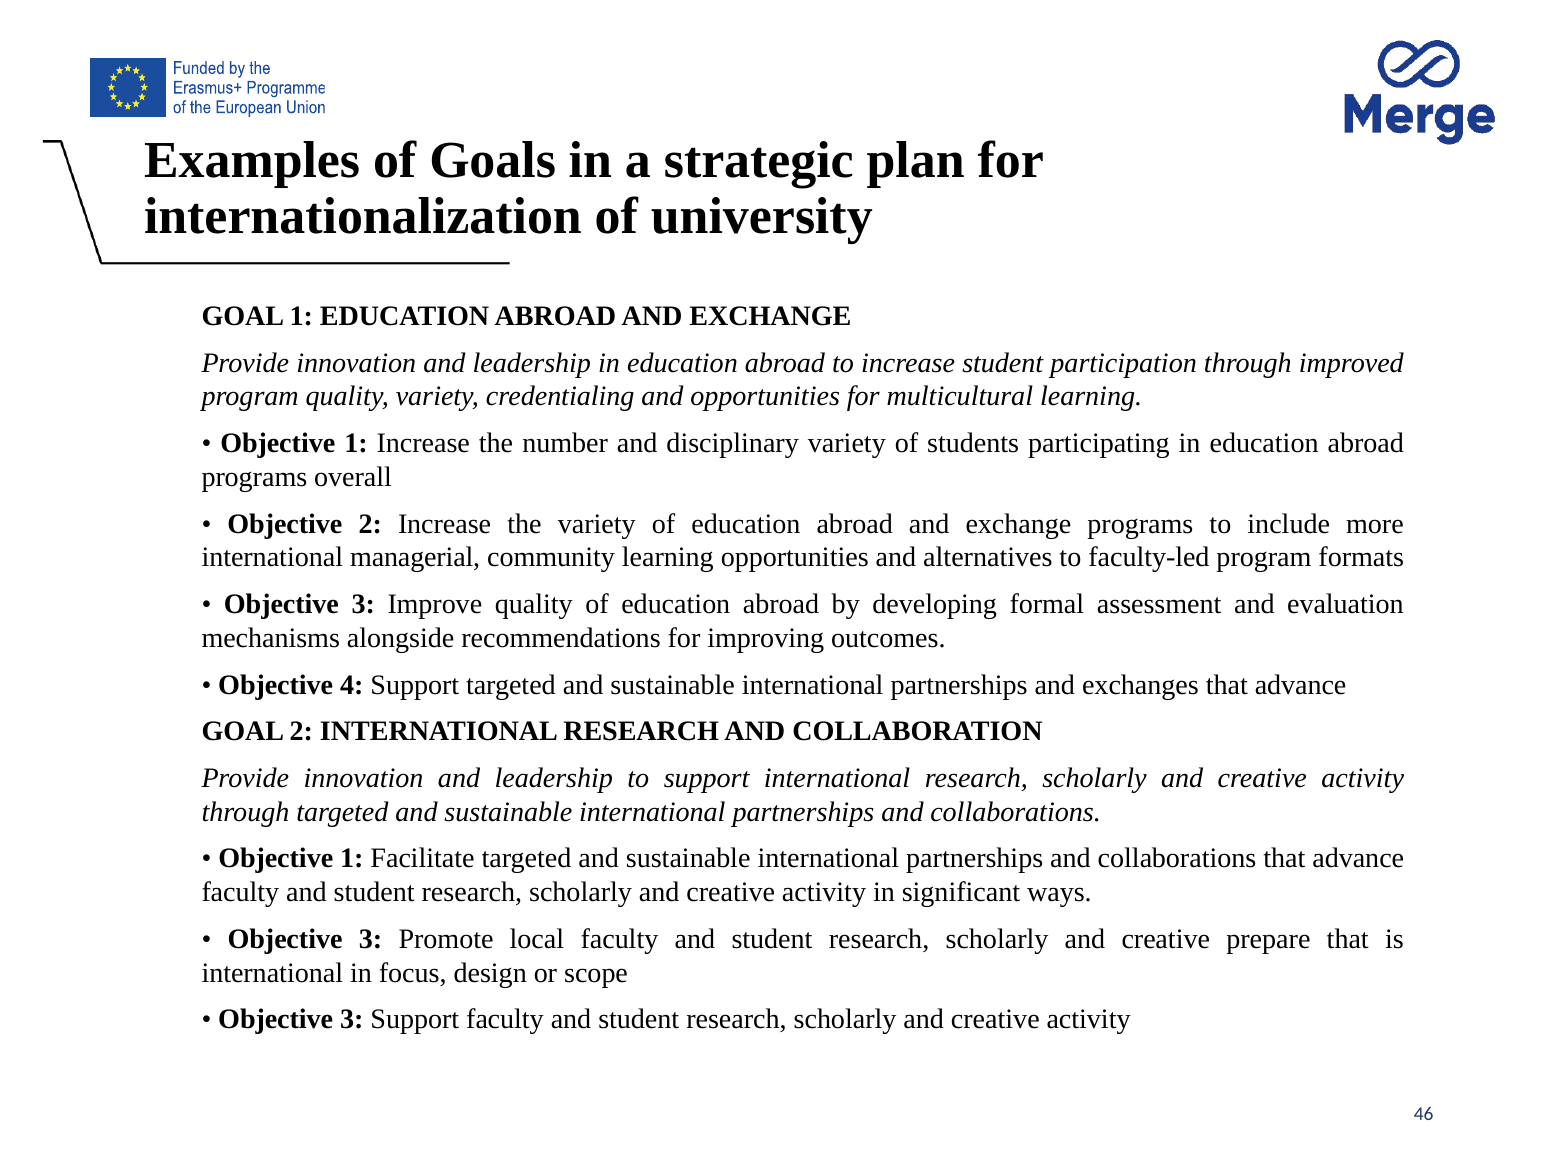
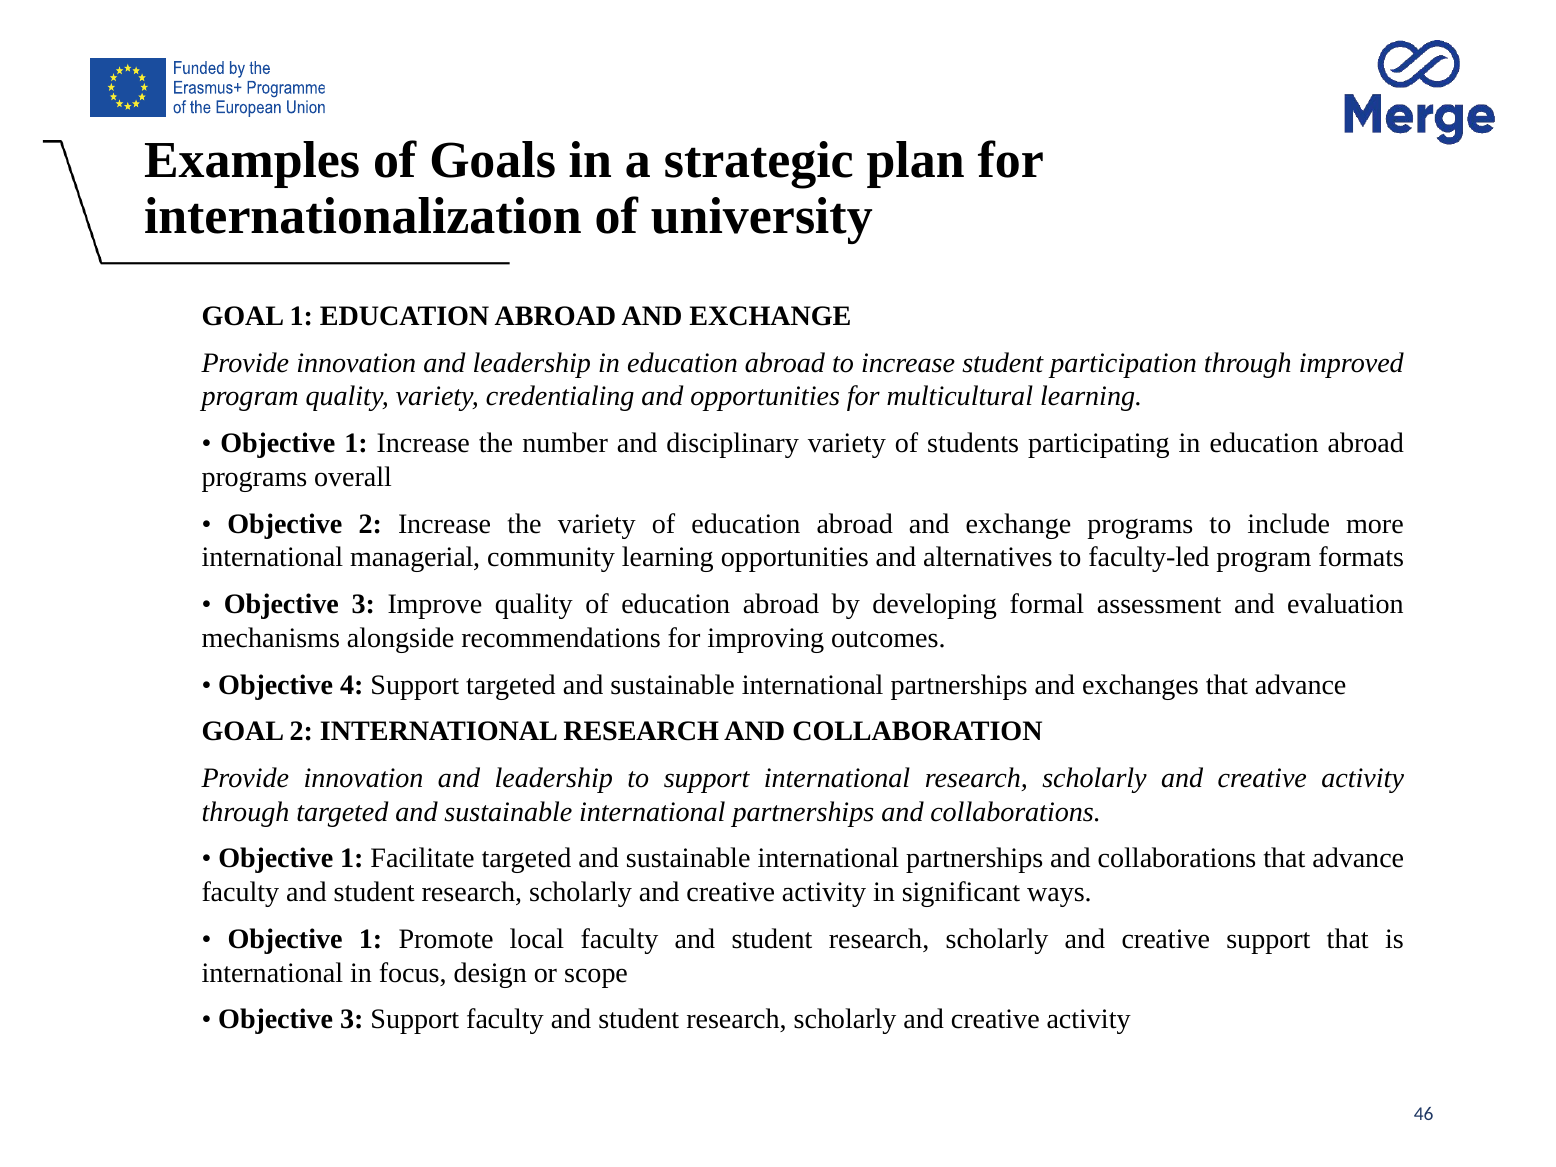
3: 3 -> 1 (371, 939)
creative prepare: prepare -> support (1268, 939)
